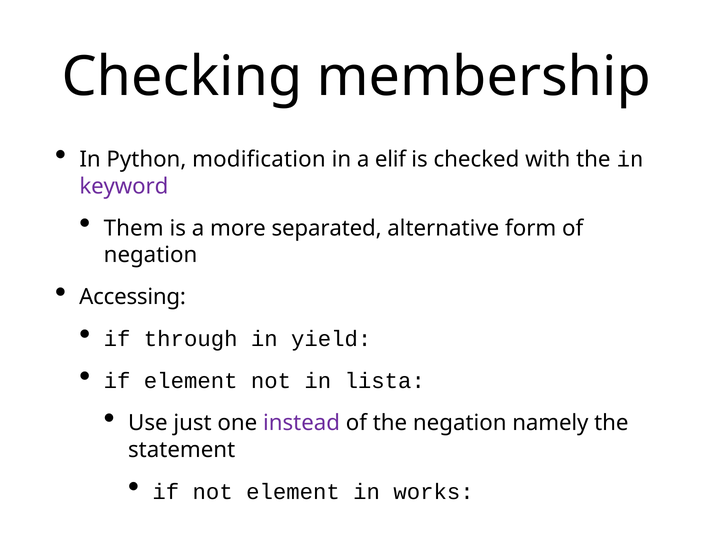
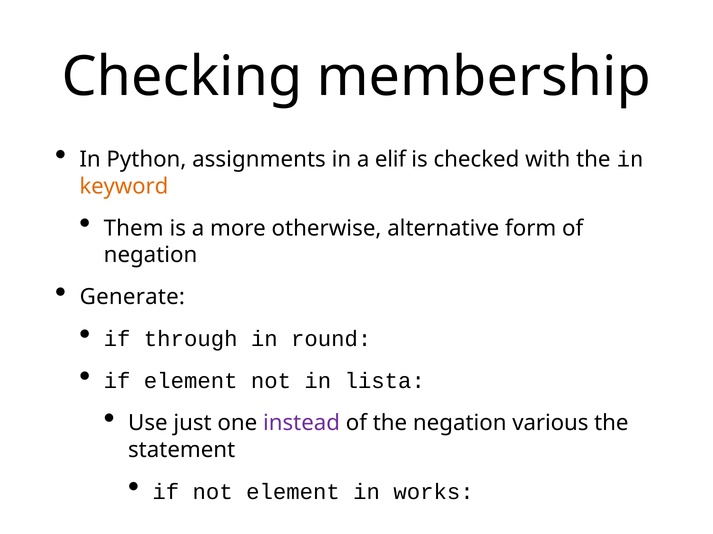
modification: modification -> assignments (259, 160)
keyword colour: purple -> orange (124, 187)
separated: separated -> otherwise (326, 229)
Accessing: Accessing -> Generate (132, 297)
yield: yield -> round (331, 339)
namely: namely -> various (550, 424)
